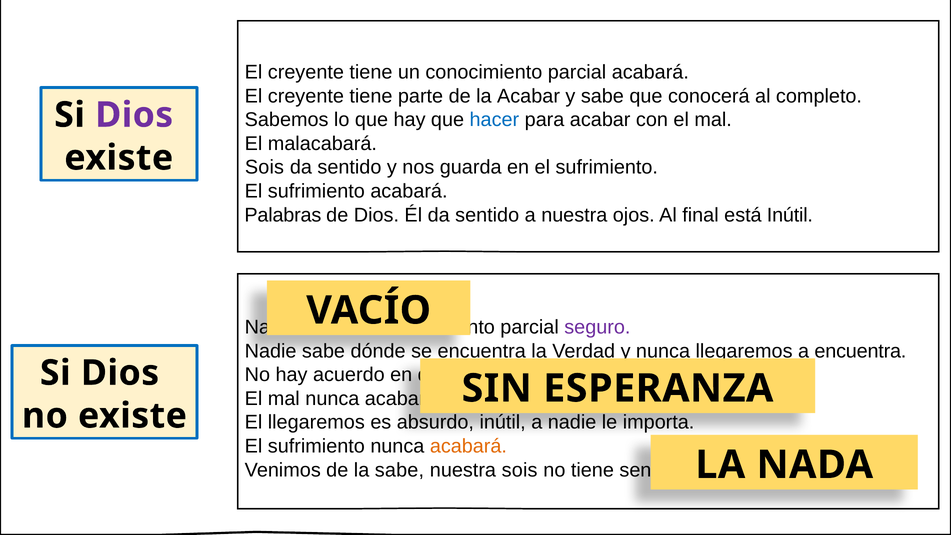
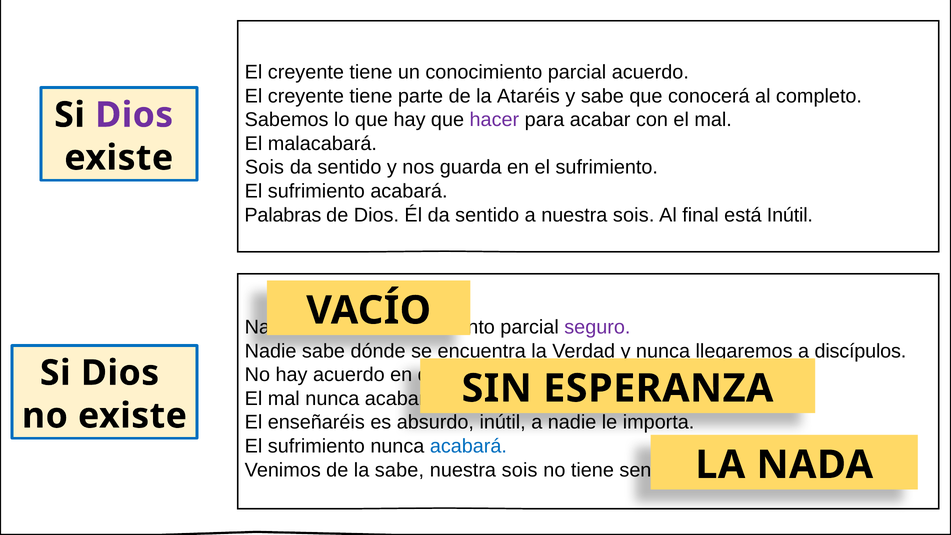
parcial acabará: acabará -> acuerdo (650, 72)
la Acabar: Acabar -> Ataréis (528, 96)
hacer colour: blue -> purple (494, 120)
a nuestra ojos: ojos -> sois (634, 215)
encuentra: encuentra -> discípulos (860, 351)
El llegaremos: llegaremos -> enseñaréis (316, 422)
acabará colour: orange -> blue (468, 446)
